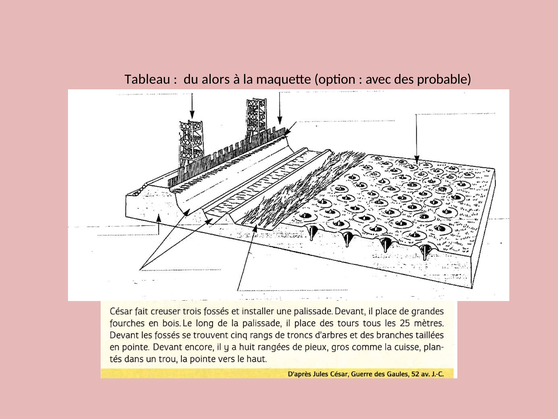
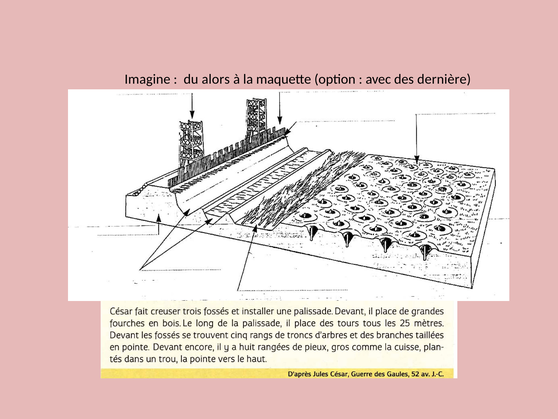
Tableau: Tableau -> Imagine (147, 79)
probable: probable -> dernière (444, 79)
